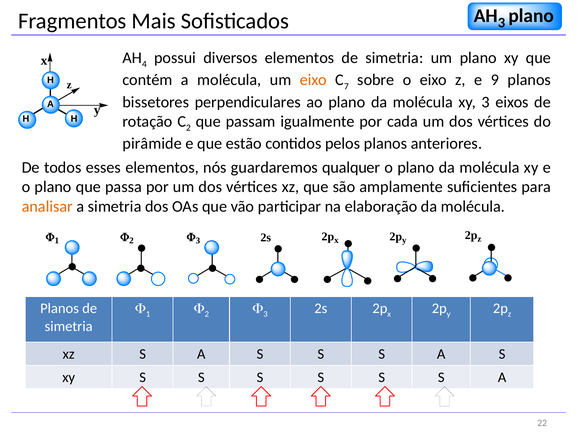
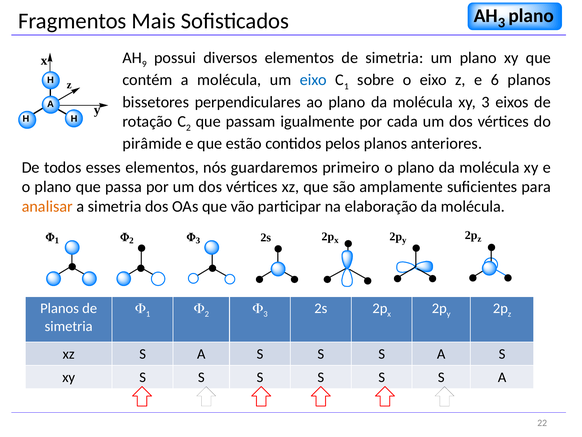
4: 4 -> 9 (144, 64)
eixo colour: orange -> blue (313, 80)
7: 7 -> 1 (346, 86)
9: 9 -> 6 (495, 80)
qualquer: qualquer -> primeiro (351, 167)
